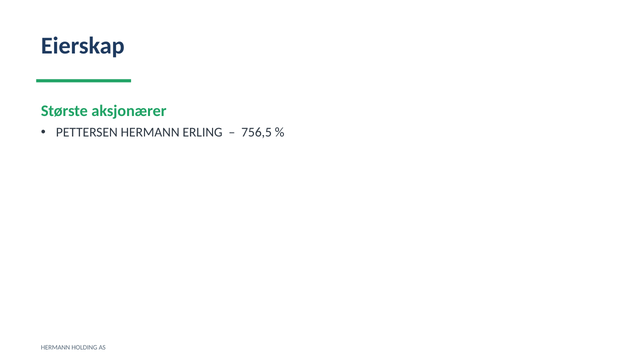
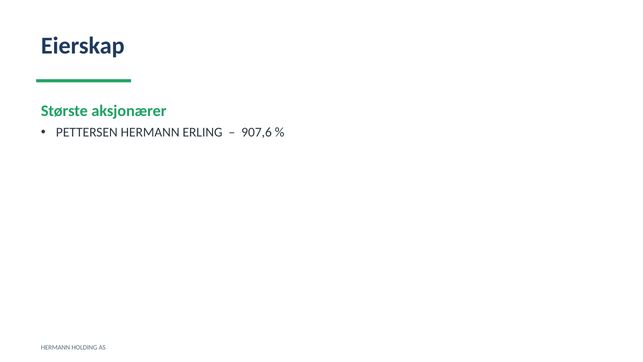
756,5: 756,5 -> 907,6 (257, 132)
